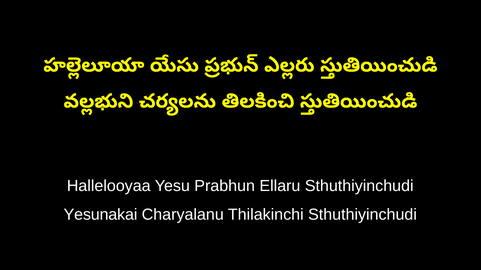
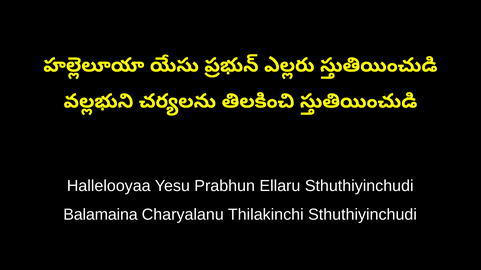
Yesunakai: Yesunakai -> Balamaina (101, 215)
